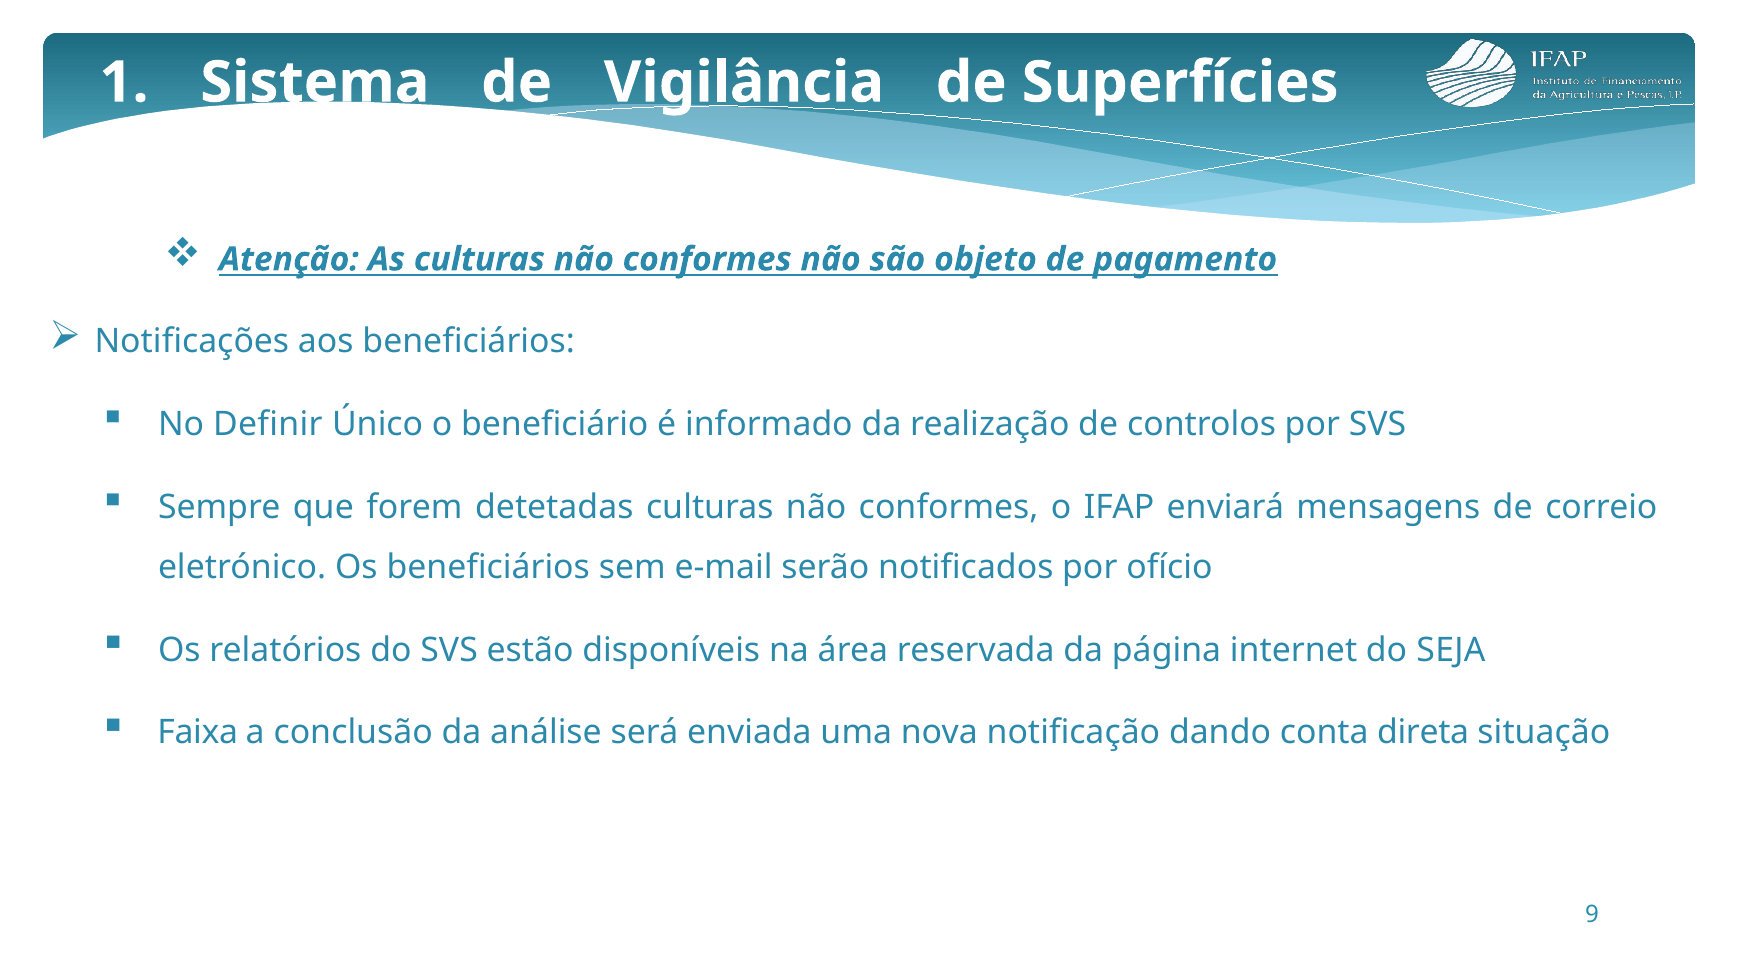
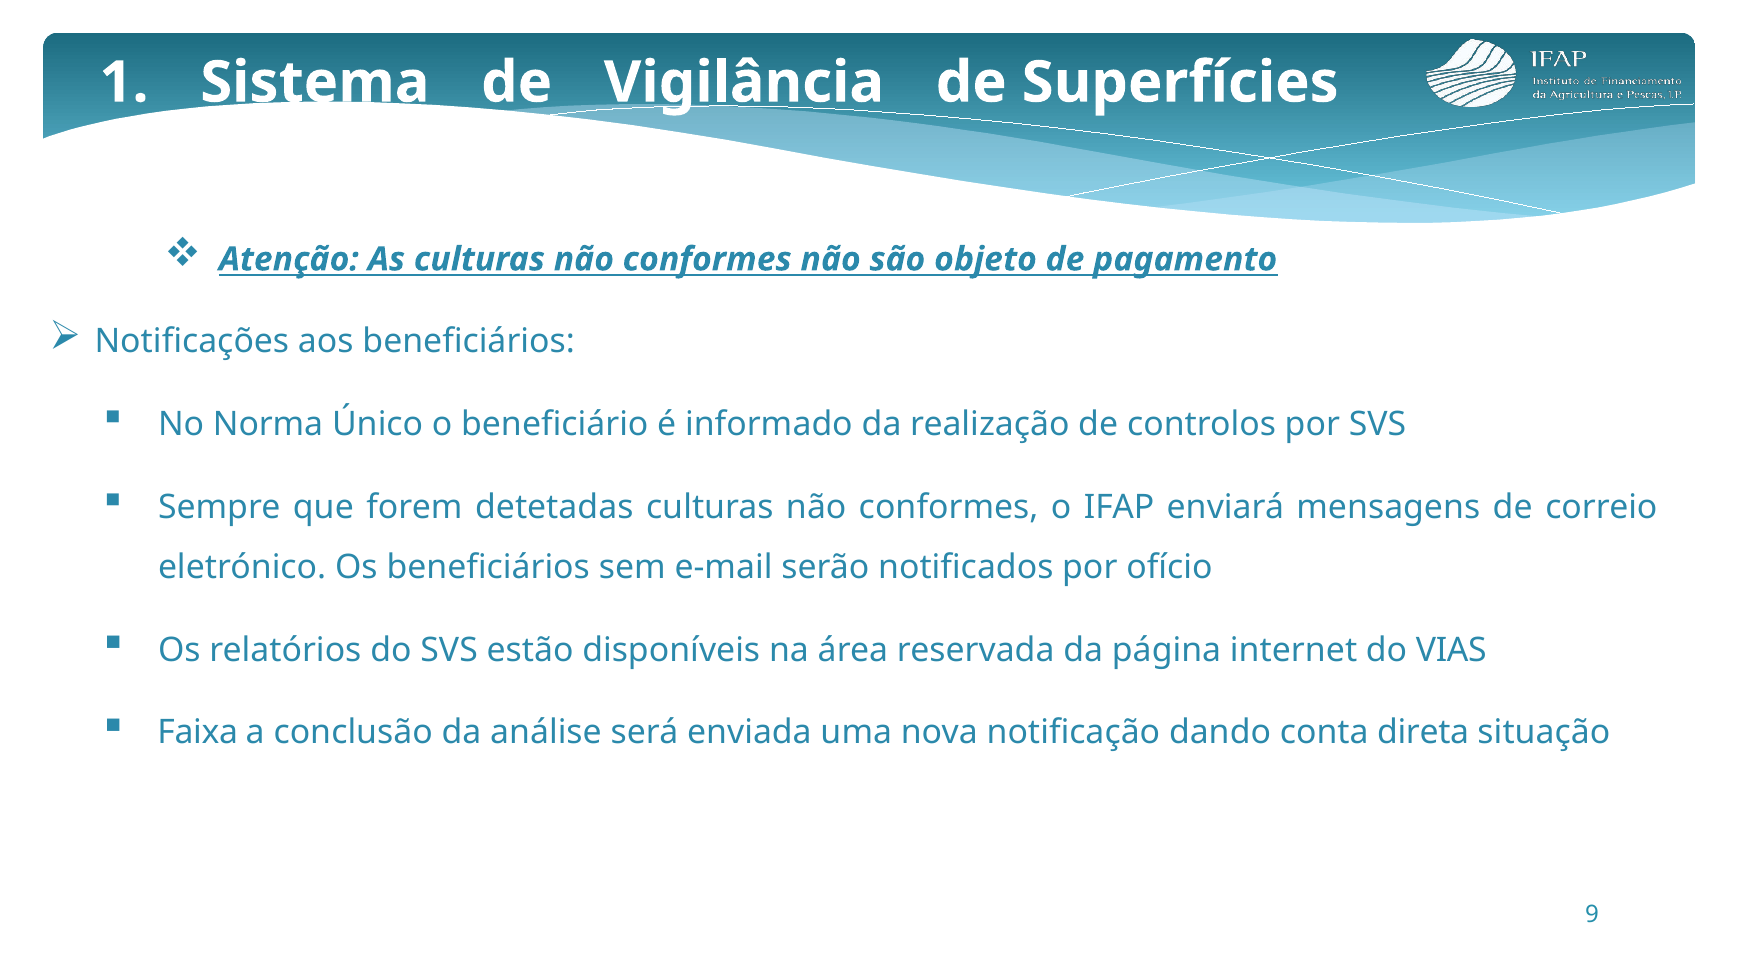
Definir: Definir -> Norma (268, 424)
SEJA: SEJA -> VIAS (1451, 650)
